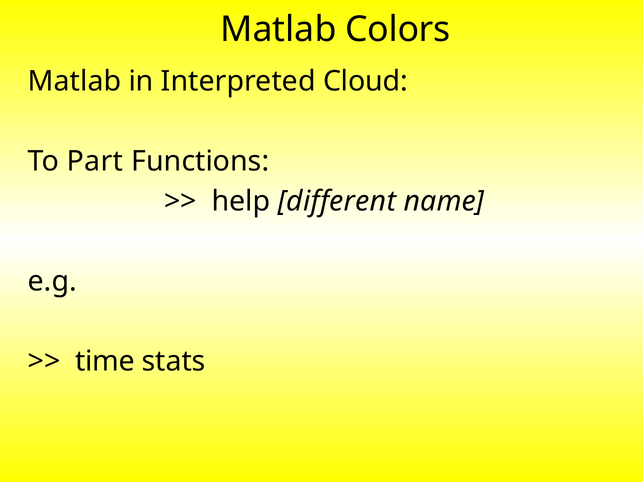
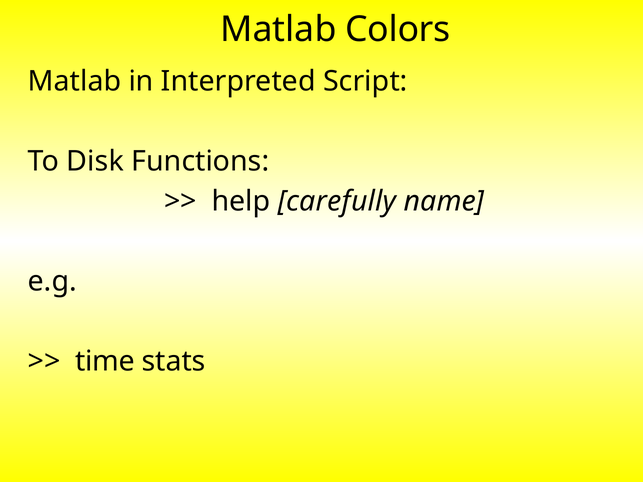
Cloud: Cloud -> Script (365, 81)
Part: Part -> Disk (95, 161)
different: different -> carefully (337, 201)
